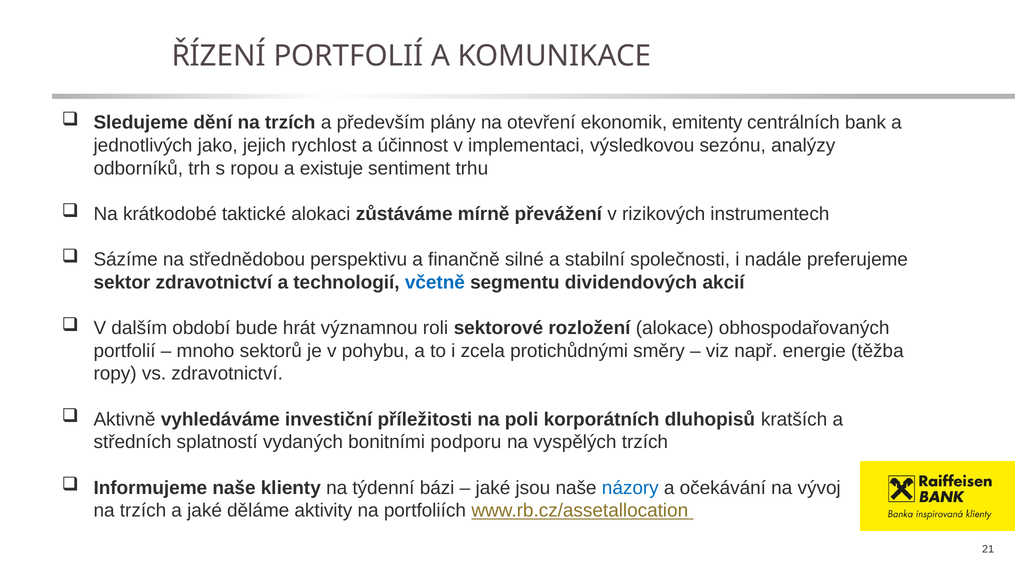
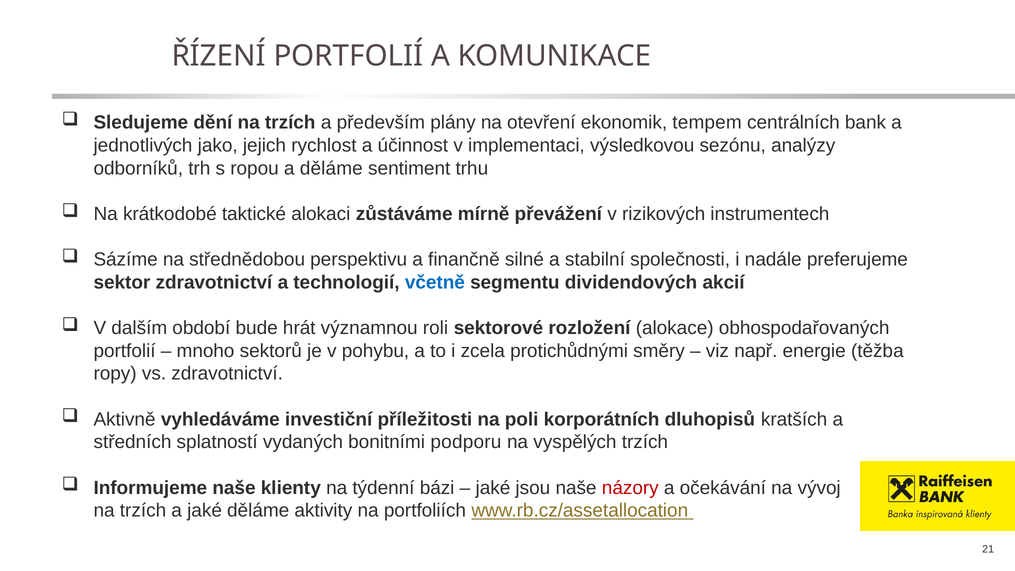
emitenty: emitenty -> tempem (707, 123)
a existuje: existuje -> děláme (331, 168)
názory colour: blue -> red (630, 488)
